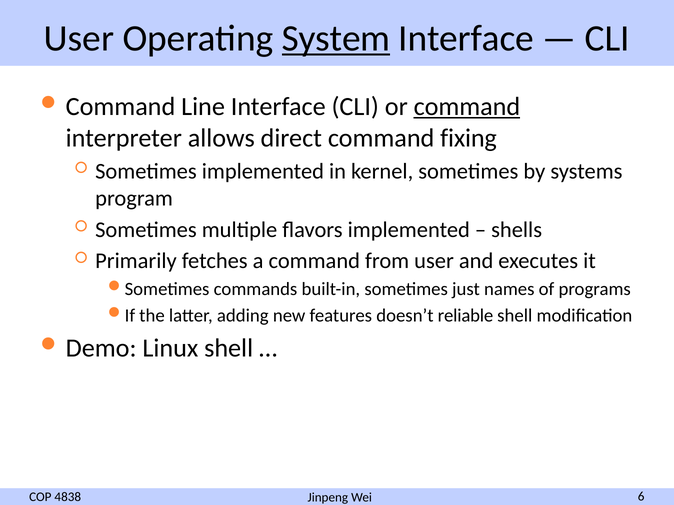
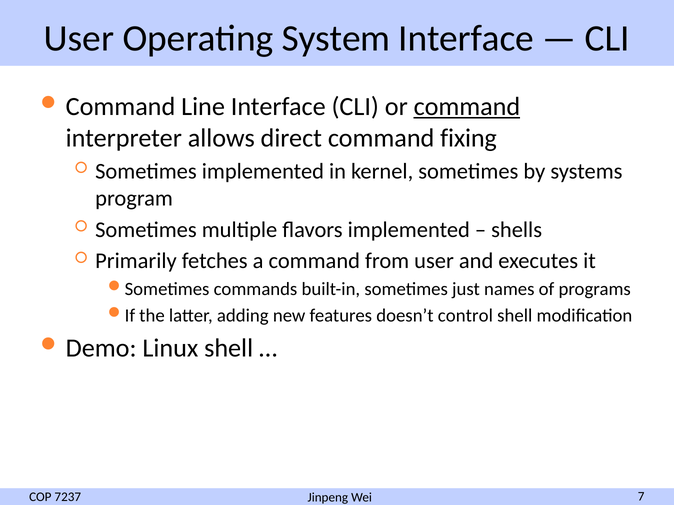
System underline: present -> none (336, 38)
reliable: reliable -> control (465, 316)
4838: 4838 -> 7237 (68, 498)
6: 6 -> 7 (641, 497)
